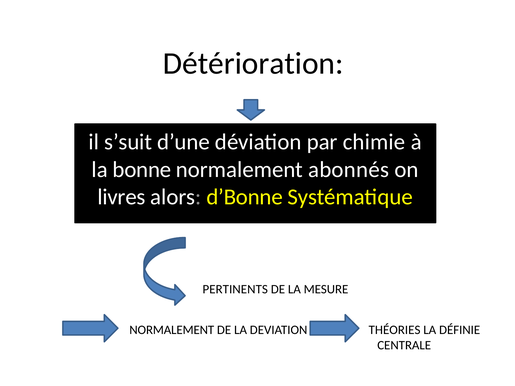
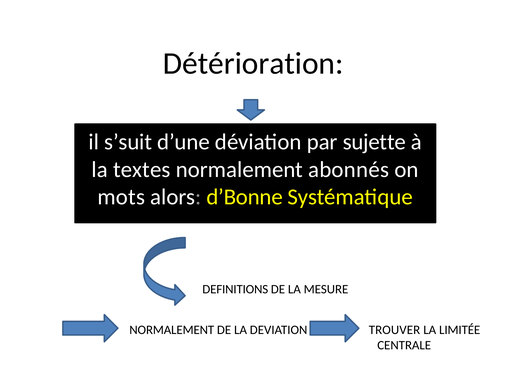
chimie: chimie -> sujette (374, 142)
bonne: bonne -> textes (142, 170)
livres: livres -> mots (121, 197)
PERTINENTS: PERTINENTS -> DEFINITIONS (235, 289)
THÉORIES: THÉORIES -> TROUVER (394, 330)
DÉFINIE: DÉFINIE -> LIMITÉE (460, 330)
